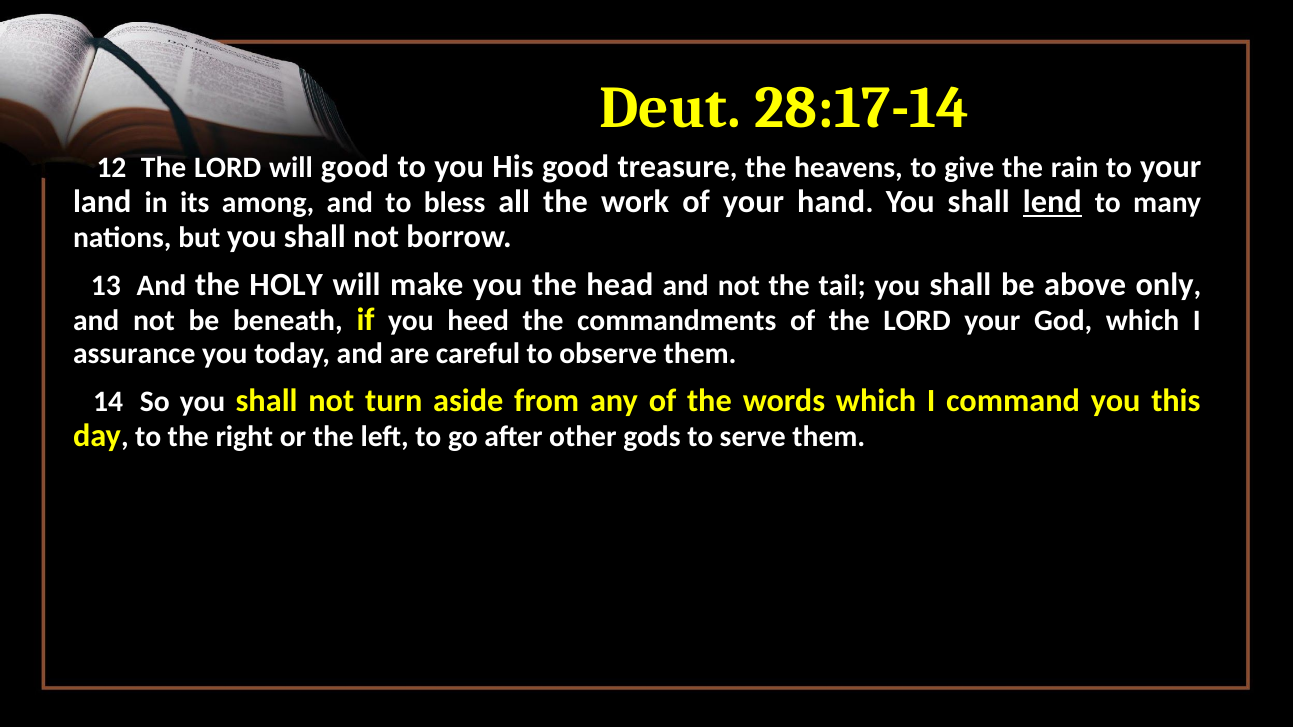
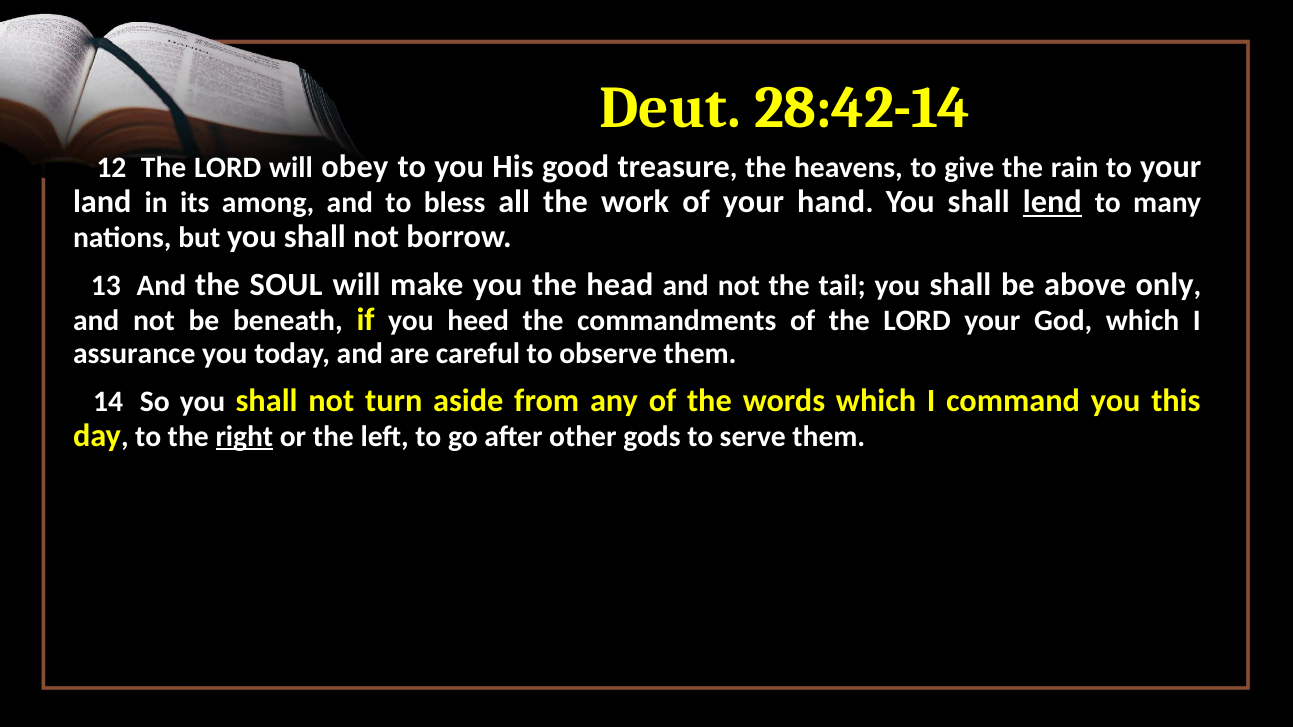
28:17-14: 28:17-14 -> 28:42-14 (862, 108)
will good: good -> obey (355, 167)
HOLY: HOLY -> SOUL (286, 285)
right underline: none -> present (244, 436)
